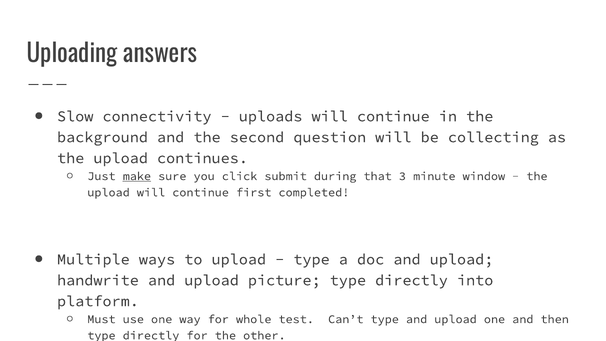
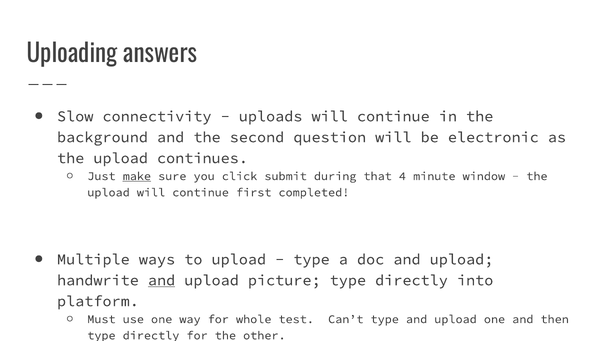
collecting: collecting -> electronic (493, 137)
3: 3 -> 4 (402, 176)
and underline: none -> present (162, 280)
